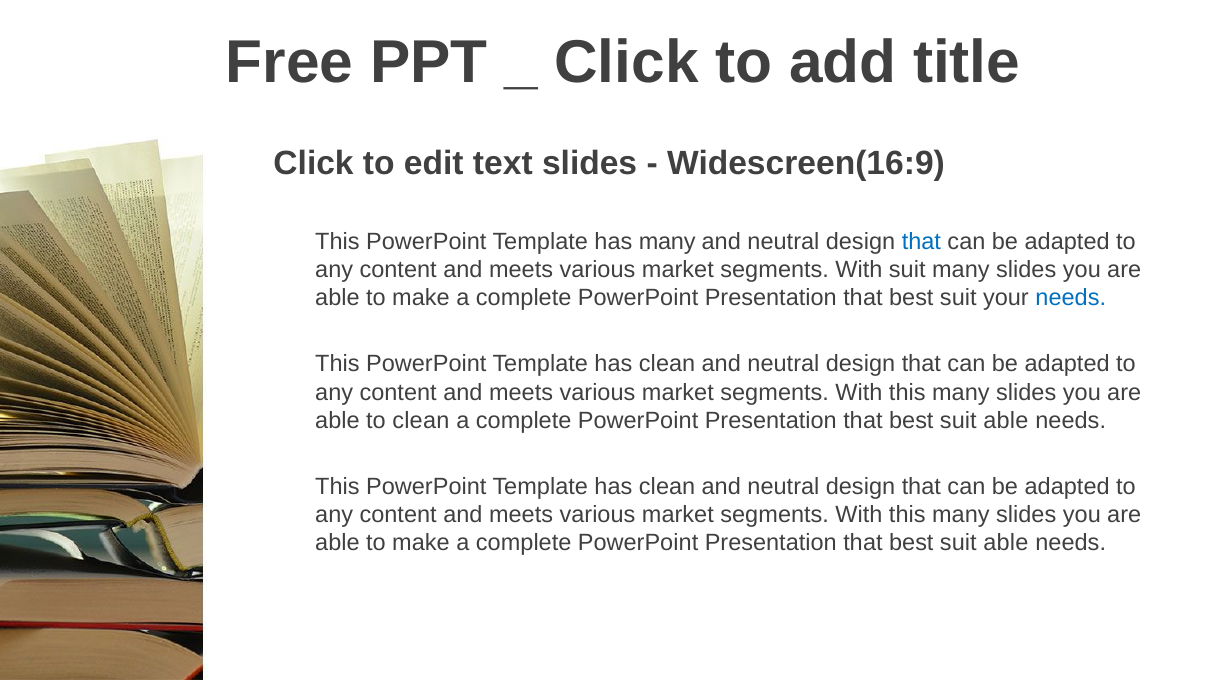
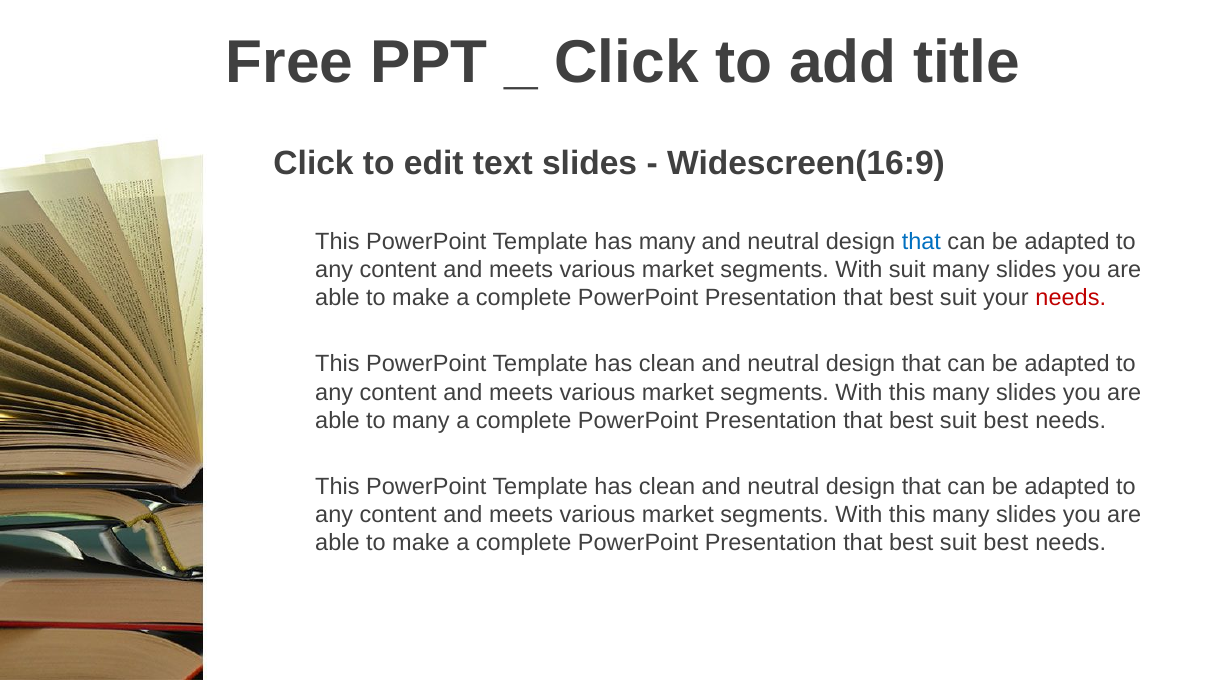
needs colour: blue -> red (1071, 298)
to clean: clean -> many (421, 420)
able: able -> best (1006, 420)
able: able -> best (1006, 542)
